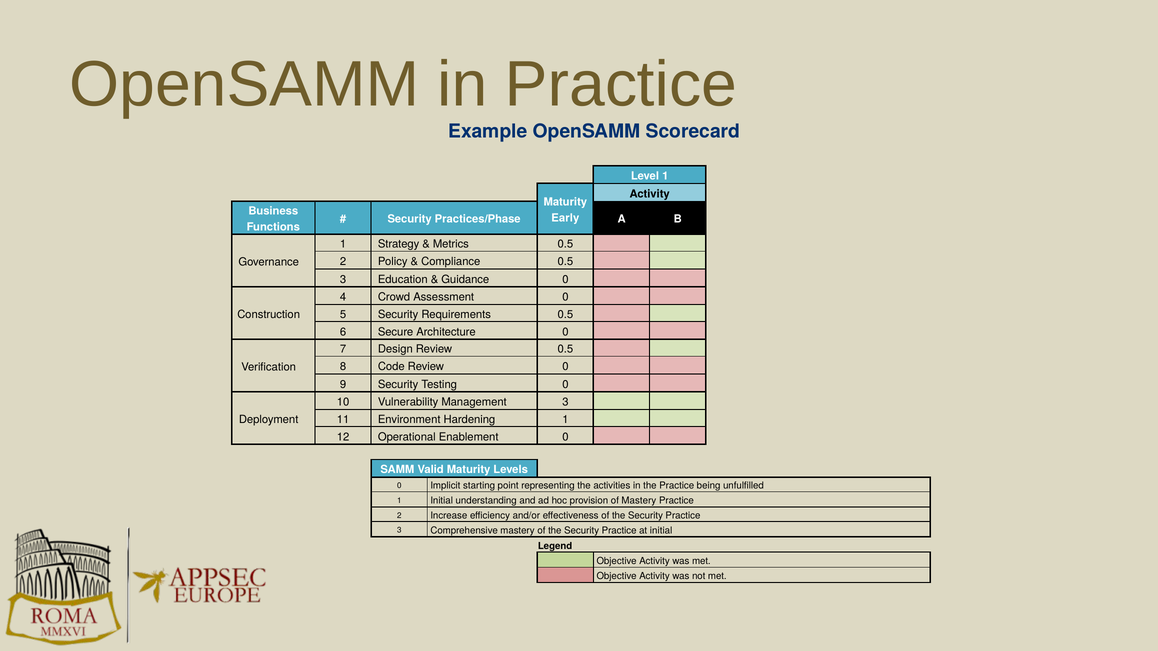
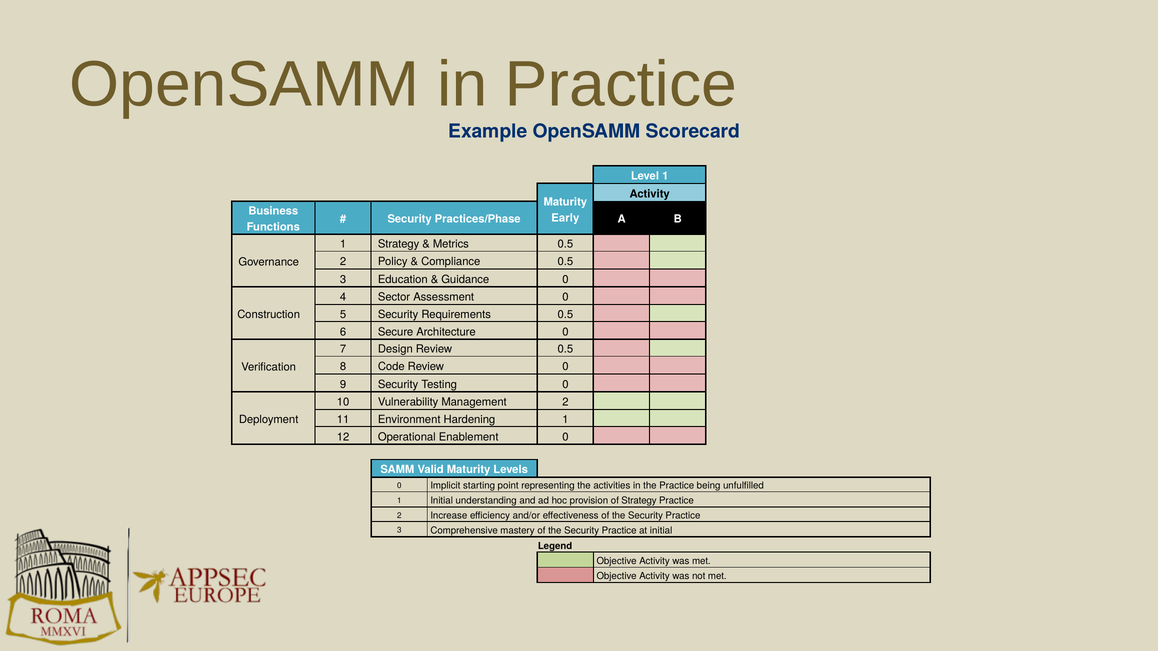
Crowd: Crowd -> Sector (394, 297)
Management 3: 3 -> 2 (565, 402)
of Mastery: Mastery -> Strategy (639, 501)
